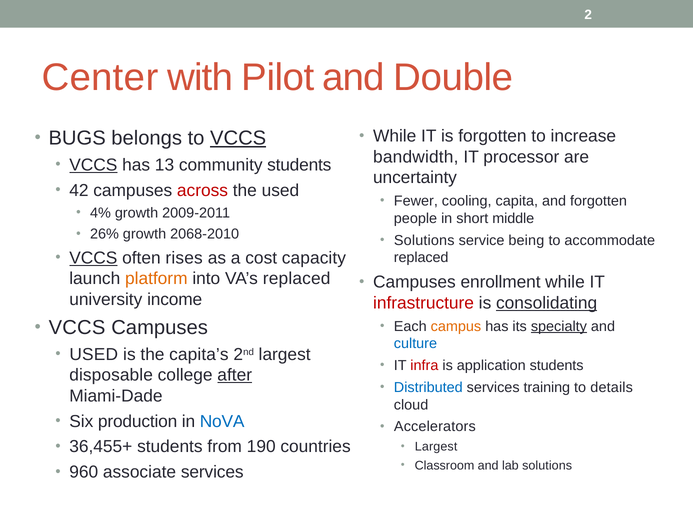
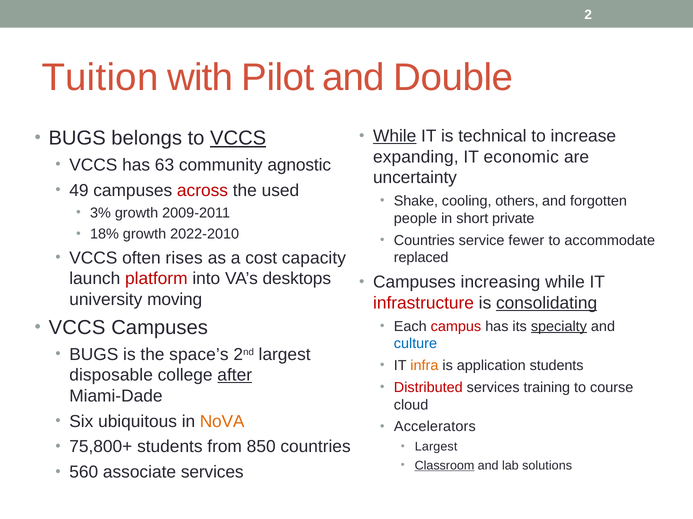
Center: Center -> Tuition (100, 78)
While underline: none -> present (395, 136)
is forgotten: forgotten -> technical (492, 136)
bandwidth: bandwidth -> expanding (416, 157)
processor: processor -> economic (521, 157)
VCCS underline: present -> none (93, 165)
13: 13 -> 63 (165, 165)
community students: students -> agnostic (299, 165)
42: 42 -> 49 (79, 191)
Fewer: Fewer -> Shake (416, 201)
capita: capita -> others (517, 201)
4%: 4% -> 3% (101, 213)
middle: middle -> private (513, 219)
26%: 26% -> 18% (105, 234)
2068-2010: 2068-2010 -> 2022-2010 (205, 234)
Solutions: Solutions -> Countries (424, 241)
being: being -> fewer (526, 241)
VCCS underline: present -> none (93, 258)
platform colour: orange -> red (156, 279)
VA’s replaced: replaced -> desktops (297, 279)
enrollment: enrollment -> increasing (500, 283)
income: income -> moving (175, 300)
campus colour: orange -> red (456, 327)
USED: USED -> BUGS (94, 355)
capita’s: capita’s -> space’s (199, 355)
infra colour: red -> orange (424, 366)
Distributed colour: blue -> red (428, 388)
details: details -> course (612, 388)
production: production -> ubiquitous (138, 422)
NoVA colour: blue -> orange (222, 422)
36,455+: 36,455+ -> 75,800+ (101, 447)
190: 190 -> 850 (261, 447)
Classroom underline: none -> present (444, 466)
960: 960 -> 560 (84, 473)
